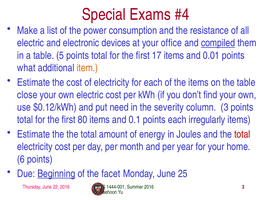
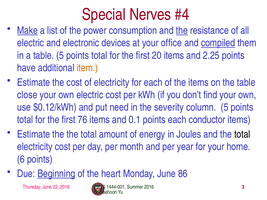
Exams: Exams -> Nerves (150, 14)
Make underline: none -> present (27, 31)
the underline: none -> present (182, 31)
17: 17 -> 20 (157, 55)
0.01: 0.01 -> 2.25 (211, 55)
what: what -> have (26, 68)
column 3: 3 -> 5 (225, 107)
80: 80 -> 76 (83, 120)
irregularly: irregularly -> conductor (207, 120)
total colour: red -> black (242, 134)
facet: facet -> heart (111, 174)
25: 25 -> 86 (183, 174)
